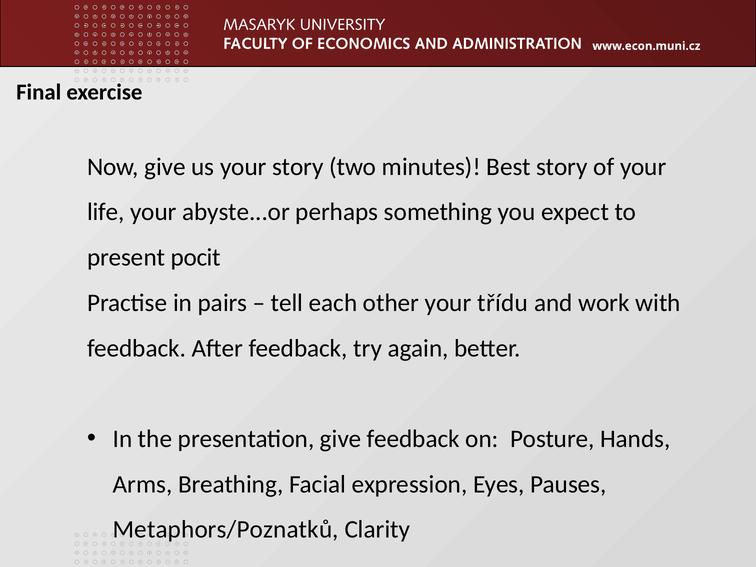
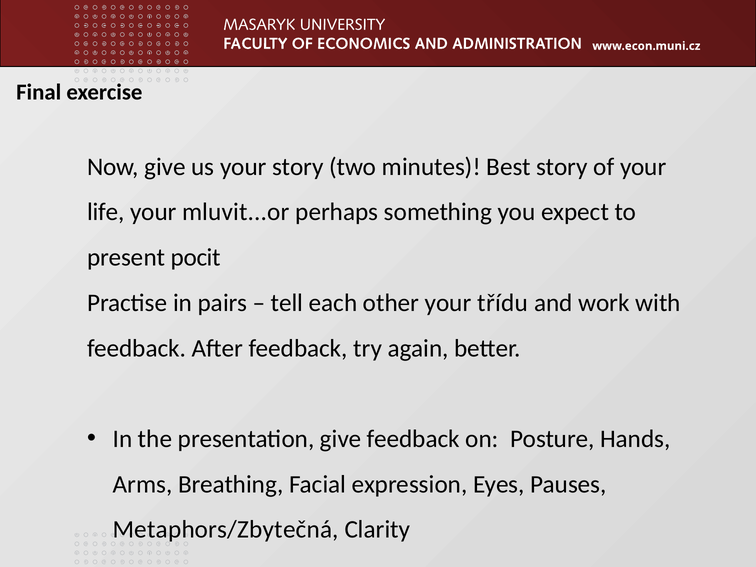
abyste...or: abyste...or -> mluvit...or (236, 212)
Metaphors/Poznatků: Metaphors/Poznatků -> Metaphors/Zbytečná (226, 530)
